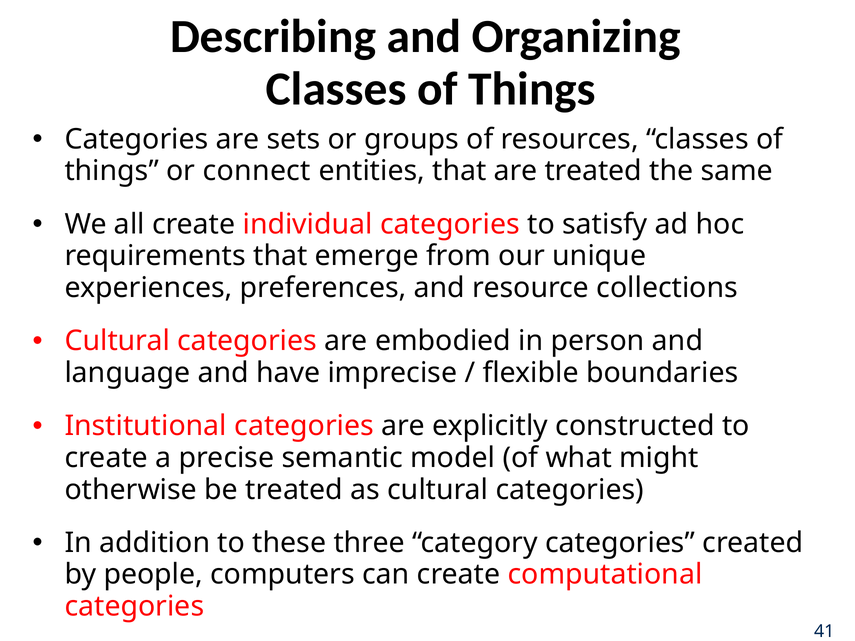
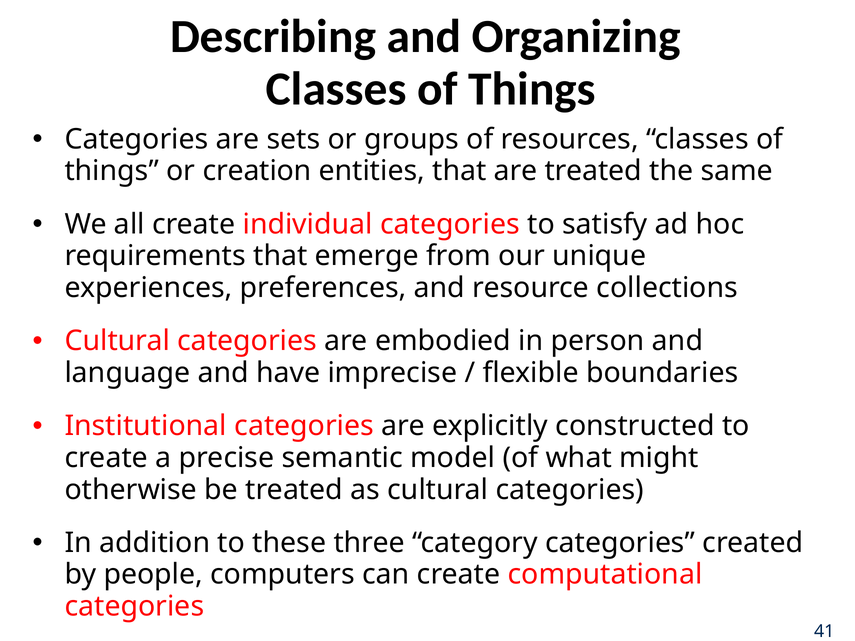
connect: connect -> creation (257, 171)
